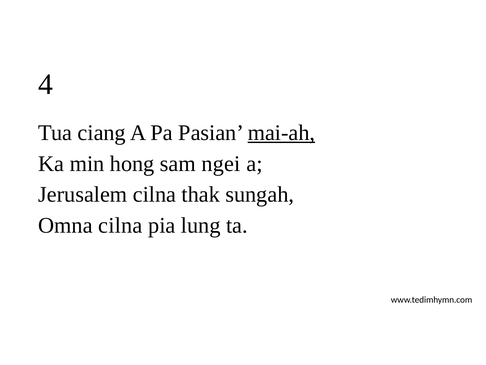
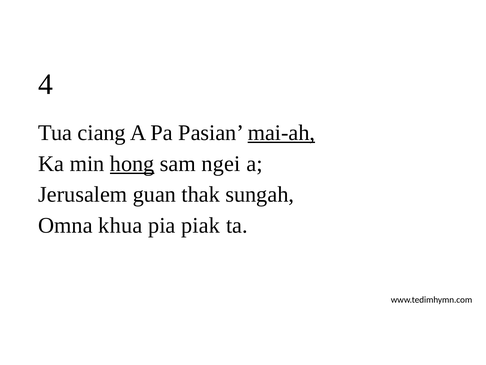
hong underline: none -> present (132, 163)
Jerusalem cilna: cilna -> guan (154, 194)
Omna cilna: cilna -> khua (120, 225)
lung: lung -> piak (201, 225)
